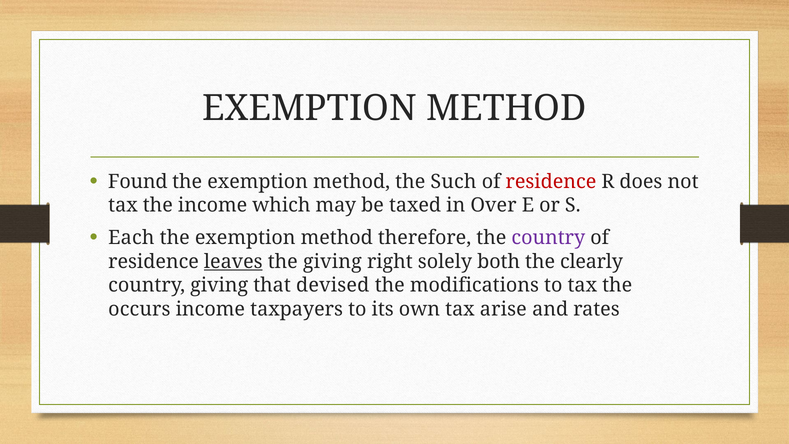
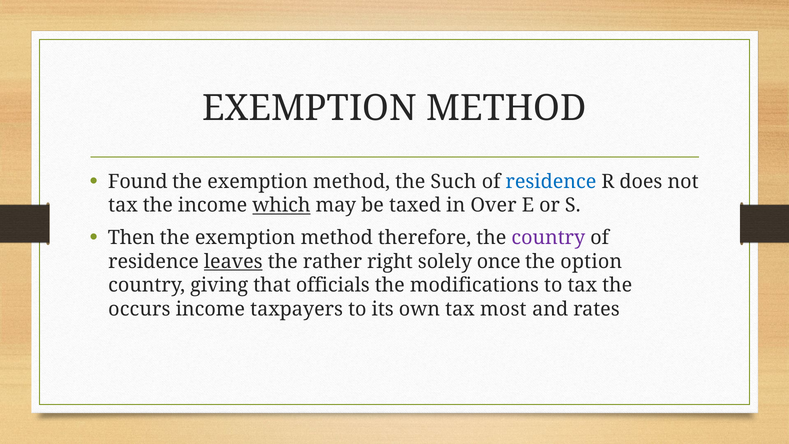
residence colour: red -> blue (551, 182)
which underline: none -> present (281, 205)
Each: Each -> Then (132, 238)
the giving: giving -> rather (332, 262)
both: both -> once (499, 262)
clearly: clearly -> option (591, 262)
devised: devised -> officials (333, 285)
arise: arise -> most (503, 309)
